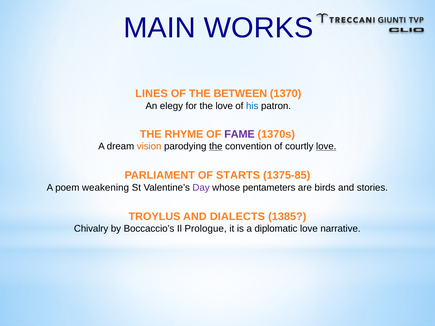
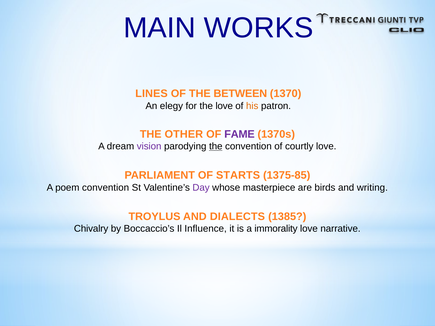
his colour: blue -> orange (252, 106)
RHYME: RHYME -> OTHER (184, 134)
vision colour: orange -> purple (149, 146)
love underline: present -> none (326, 146)
poem weakening: weakening -> convention (106, 188)
pentameters: pentameters -> masterpiece (269, 188)
stories: stories -> writing (372, 188)
Prologue: Prologue -> Influence (206, 229)
diplomatic: diplomatic -> immorality (276, 229)
